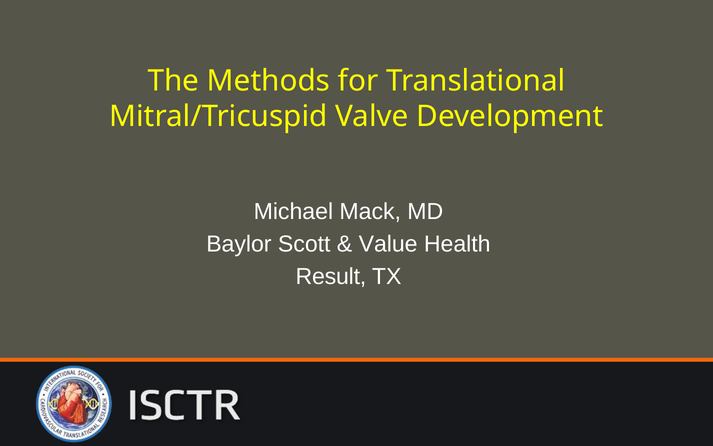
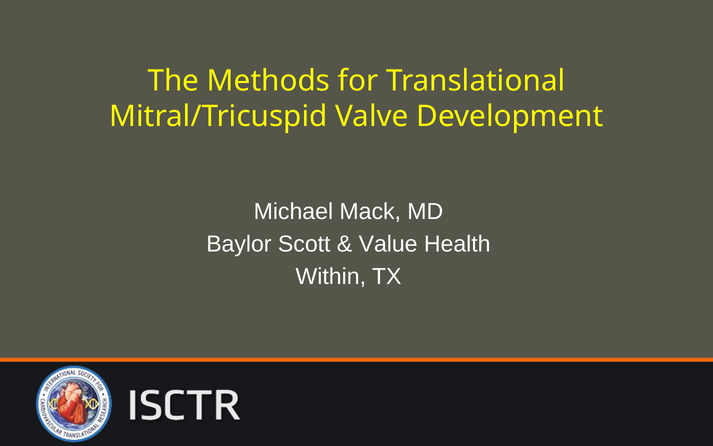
Result: Result -> Within (331, 276)
